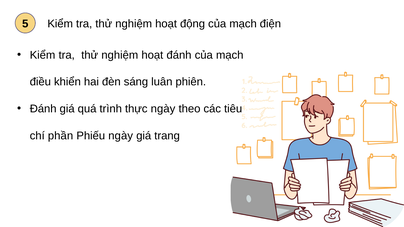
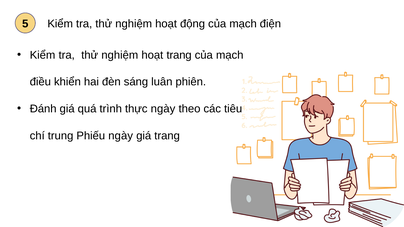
hoạt đánh: đánh -> trang (179, 55)
phần: phần -> trung (61, 136)
